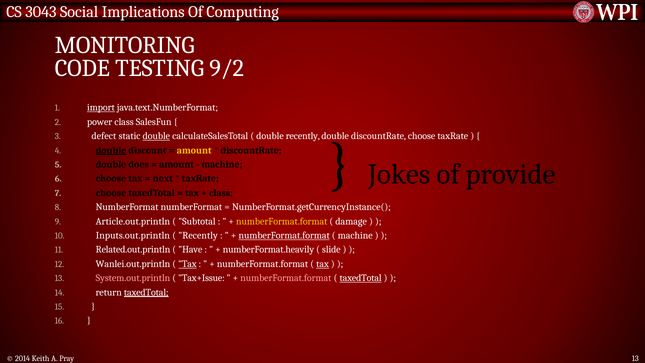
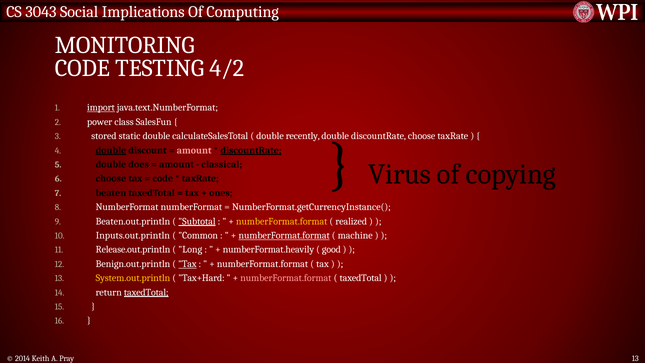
9/2: 9/2 -> 4/2 (227, 68)
defect: defect -> stored (104, 136)
double underline: present -> none (156, 136)
Jokes: Jokes -> Virus (400, 174)
provide: provide -> copying (511, 174)
amount colour: yellow -> pink (194, 150)
discountRate underline: none -> present (251, 150)
machine: machine -> classical (222, 164)
next: next -> code (163, 179)
choose: choose -> beaten (111, 193)
class: class -> ones (221, 193)
Article.out.println: Article.out.println -> Beaten.out.println (133, 221)
Subtotal underline: none -> present (197, 221)
damage: damage -> realized (351, 221)
Recently: Recently -> Common (198, 235)
Related.out.println: Related.out.println -> Release.out.println (133, 250)
Have: Have -> Long (190, 250)
slide: slide -> good (331, 250)
Wanlei.out.println: Wanlei.out.println -> Benign.out.println (133, 264)
tax underline: present -> none (322, 264)
System.out.println colour: pink -> yellow (133, 278)
Tax+Issue: Tax+Issue -> Tax+Hard (201, 278)
taxedTotal underline: present -> none (361, 278)
